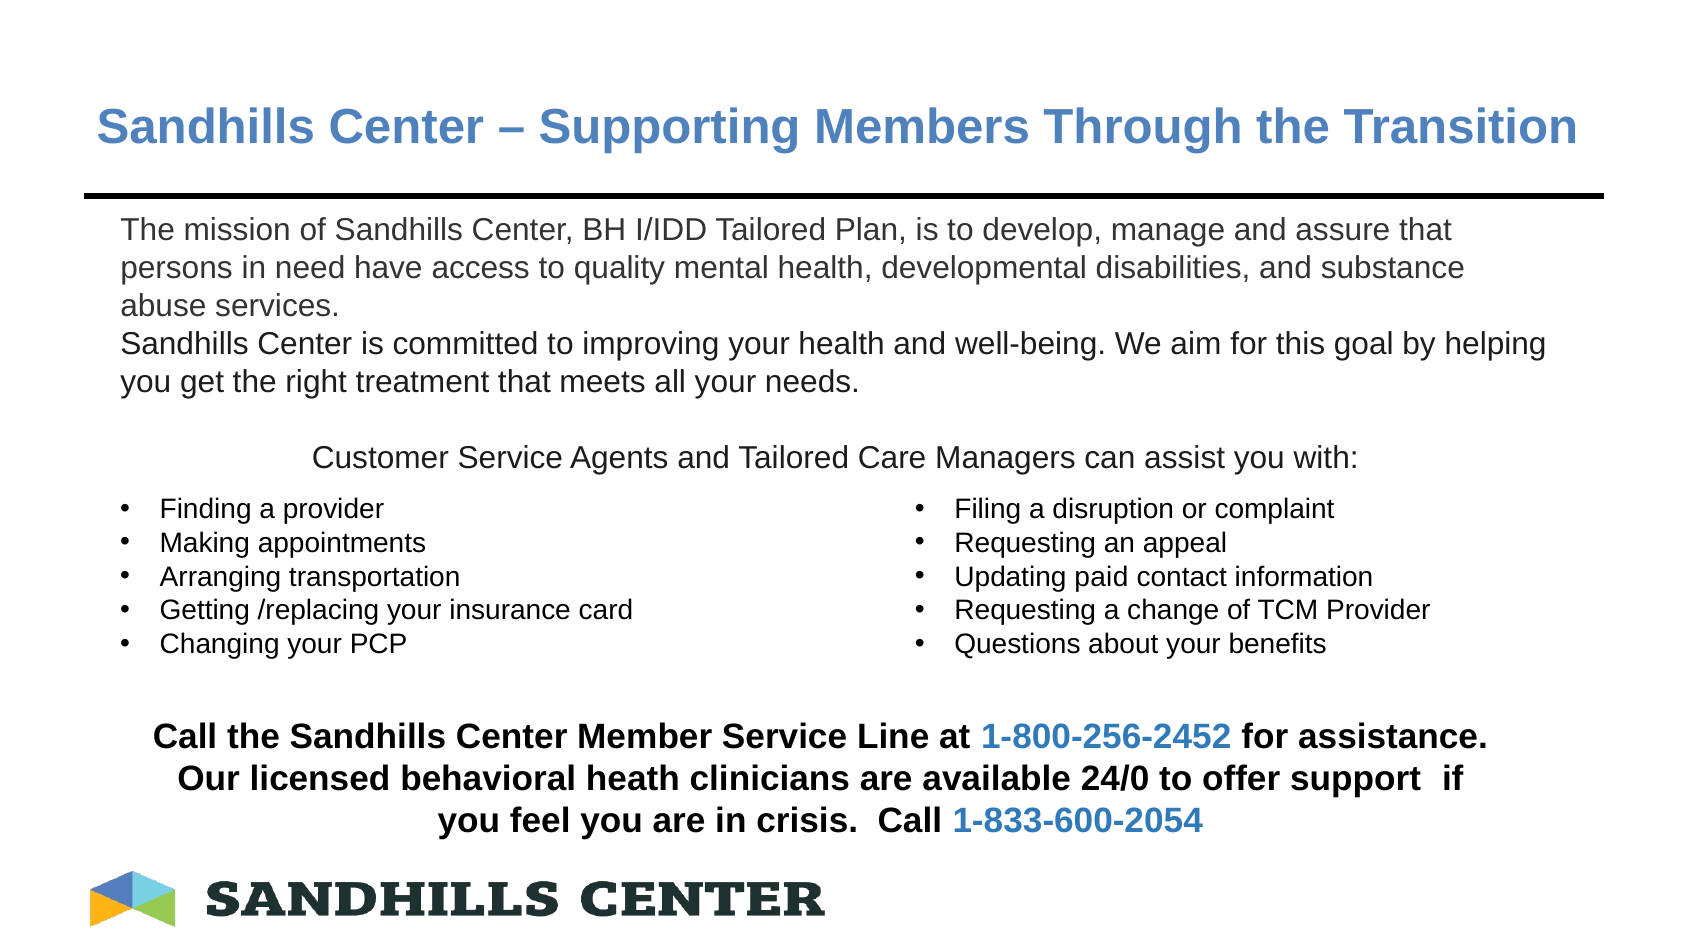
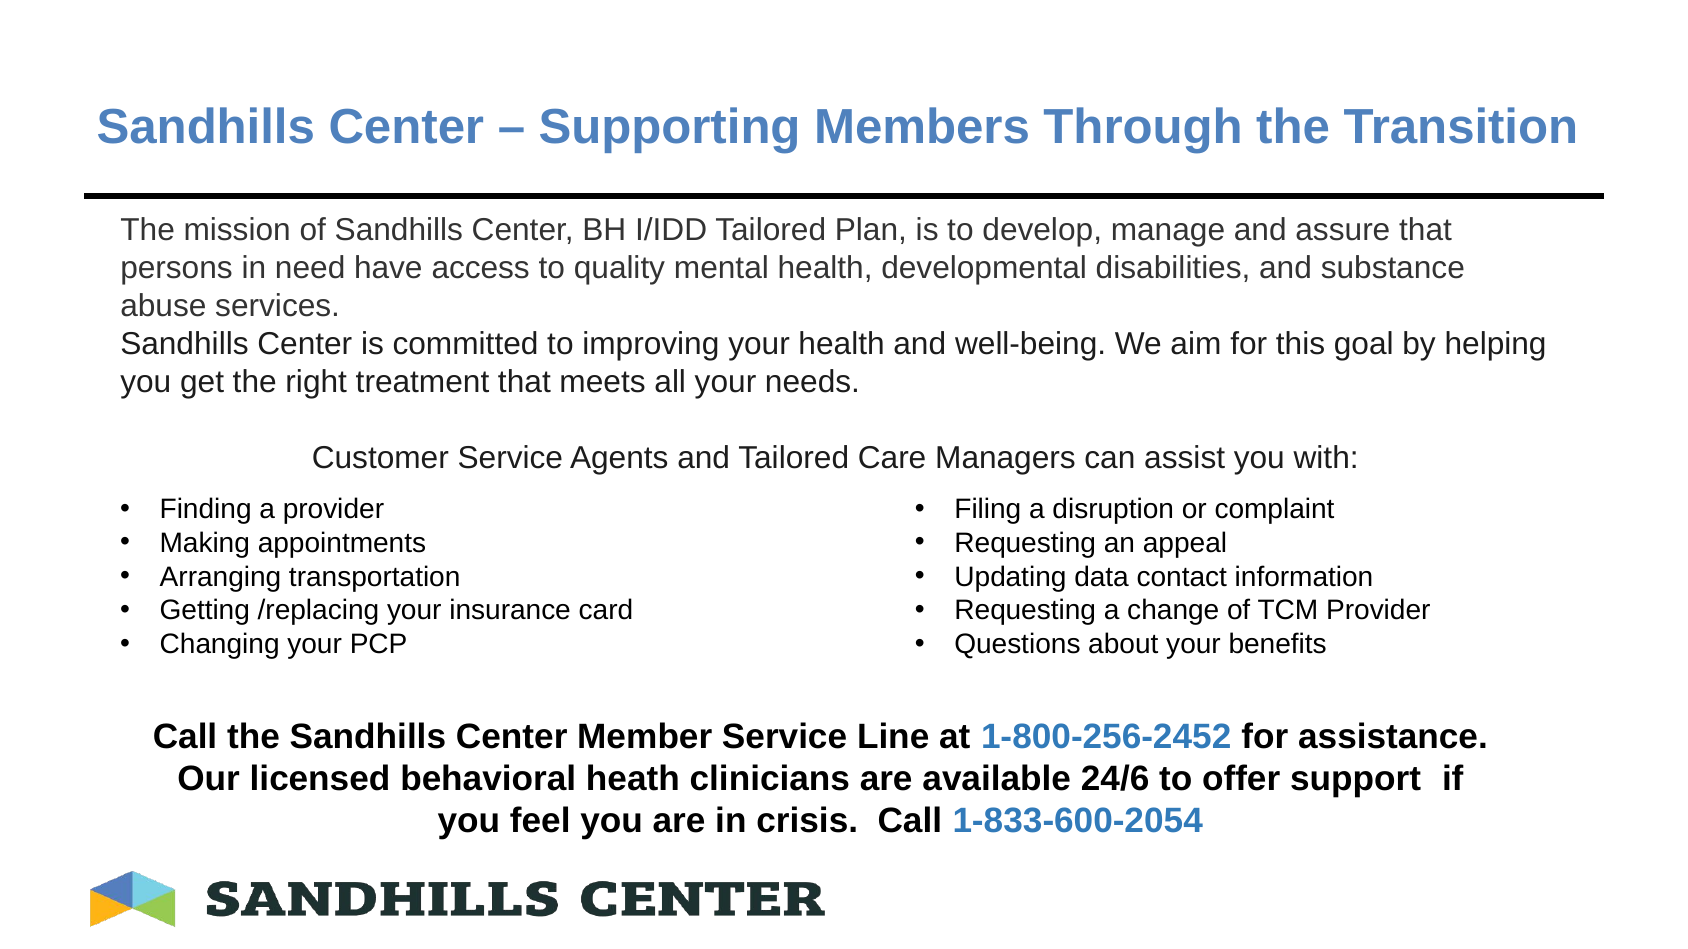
paid: paid -> data (1102, 577)
24/0: 24/0 -> 24/6 (1115, 779)
